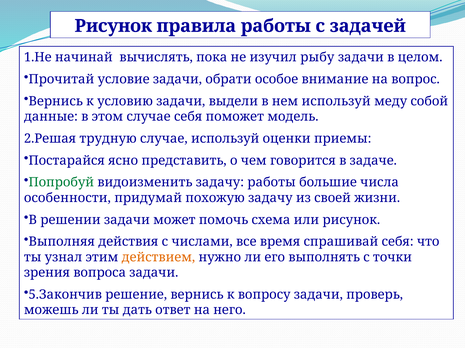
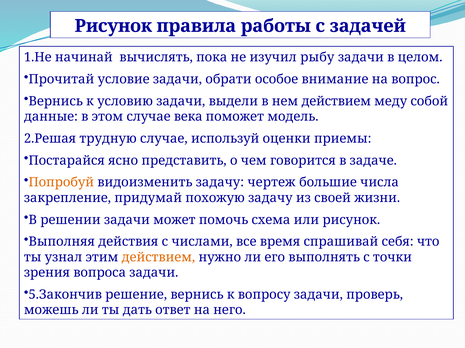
нем используй: используй -> действием (336, 101)
случае себя: себя -> века (188, 117)
Попробуй colour: green -> orange (61, 183)
задачу работы: работы -> чертеж (271, 183)
особенности: особенности -> закрепление (67, 198)
